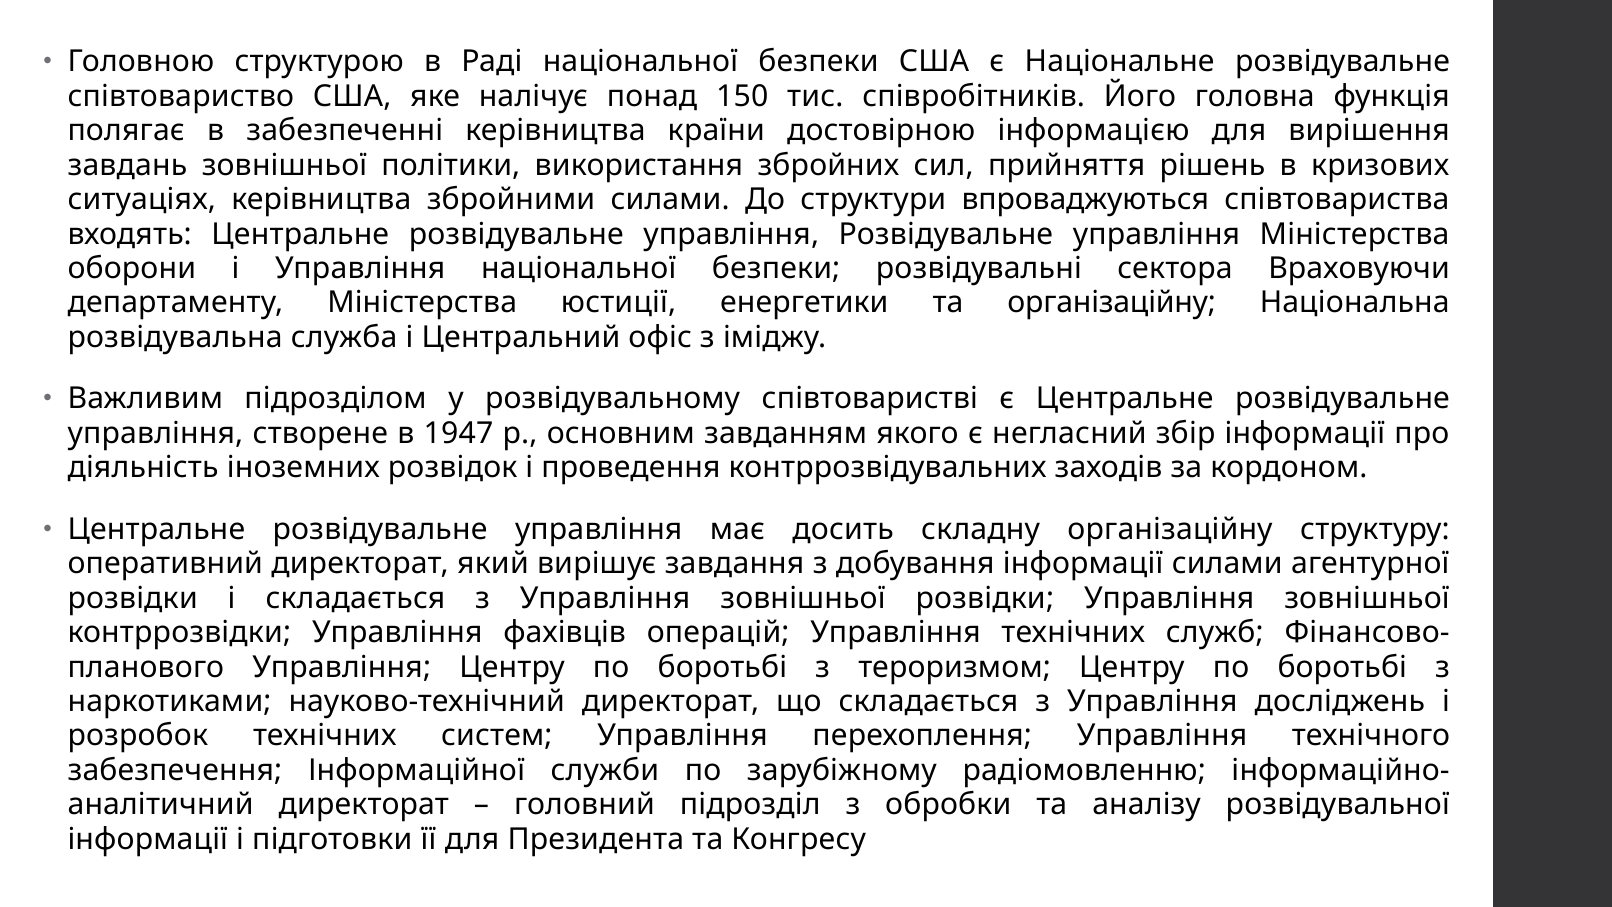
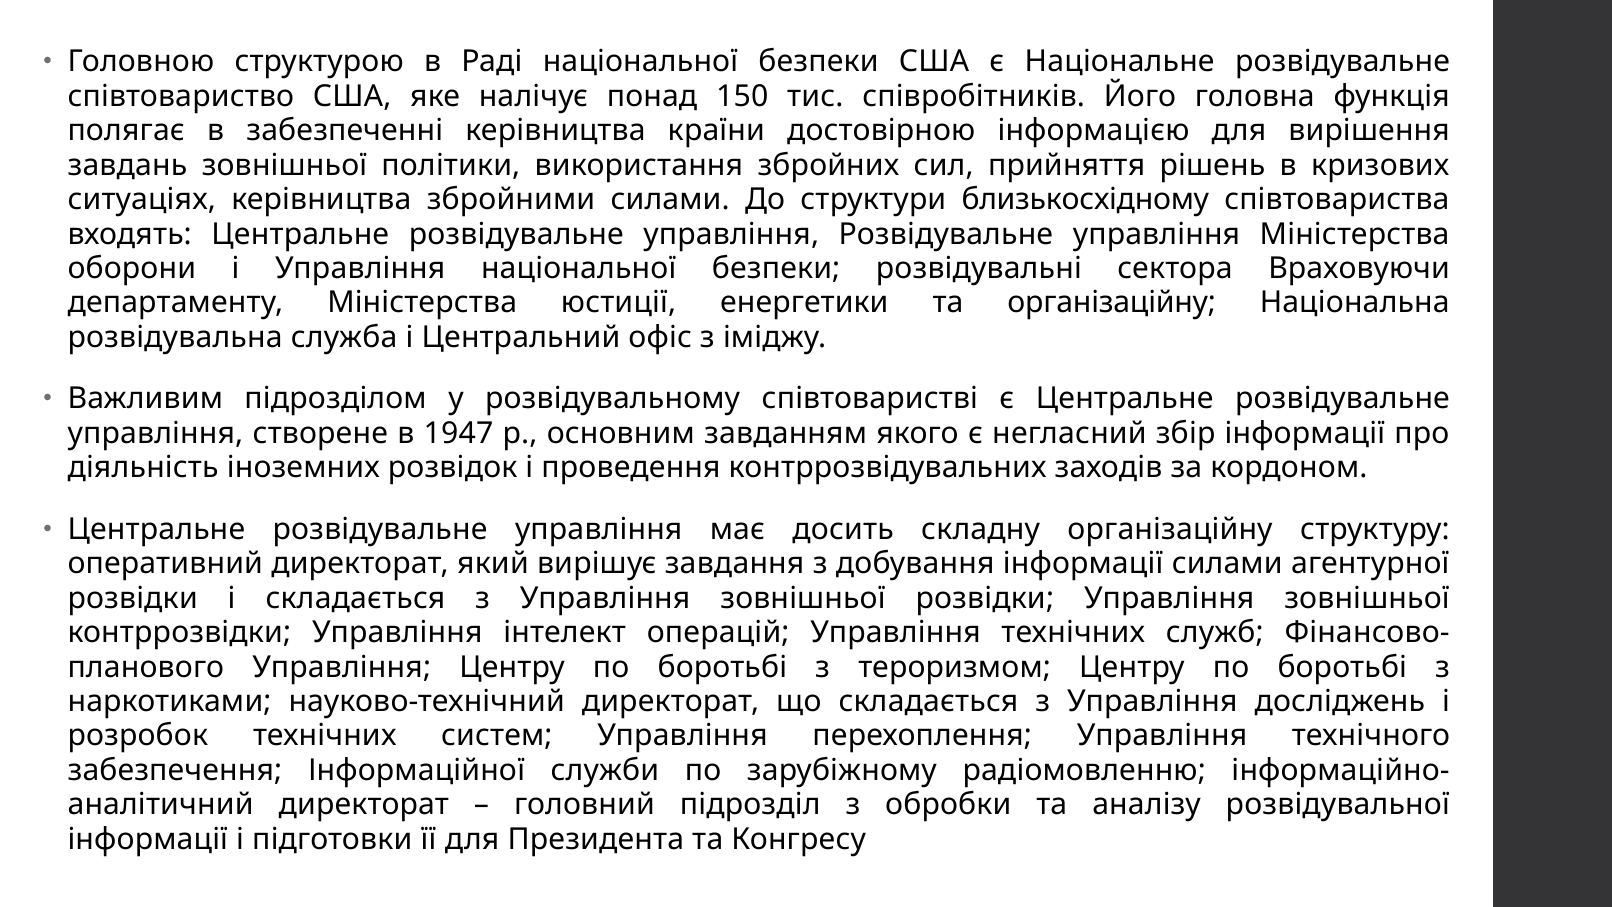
впроваджуються: впроваджуються -> близькосхідному (1085, 200)
фахівців: фахівців -> інтелект (565, 632)
